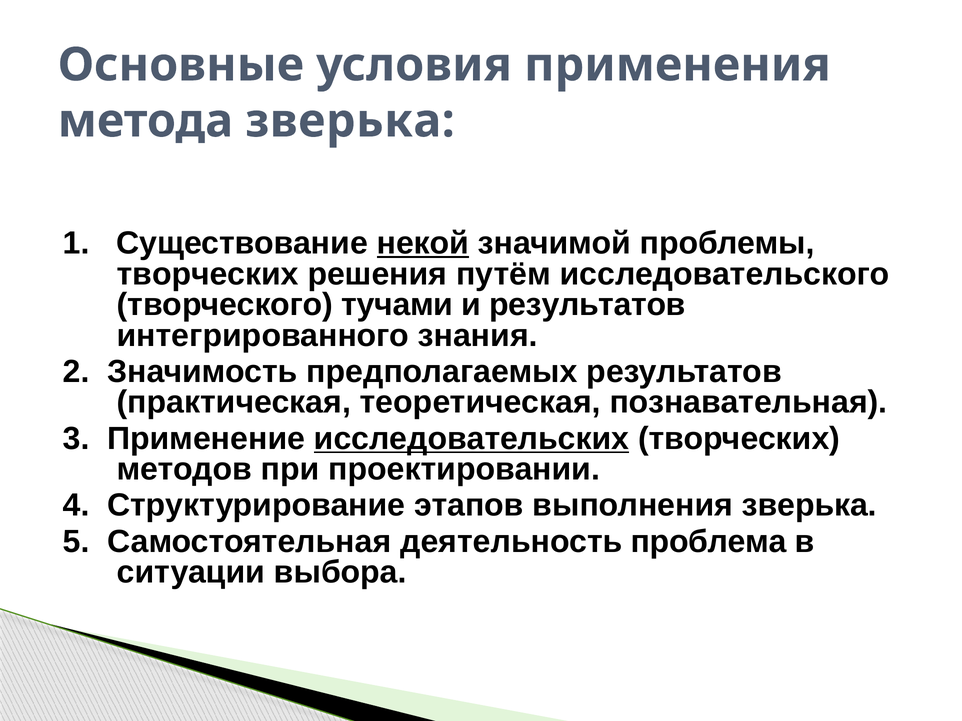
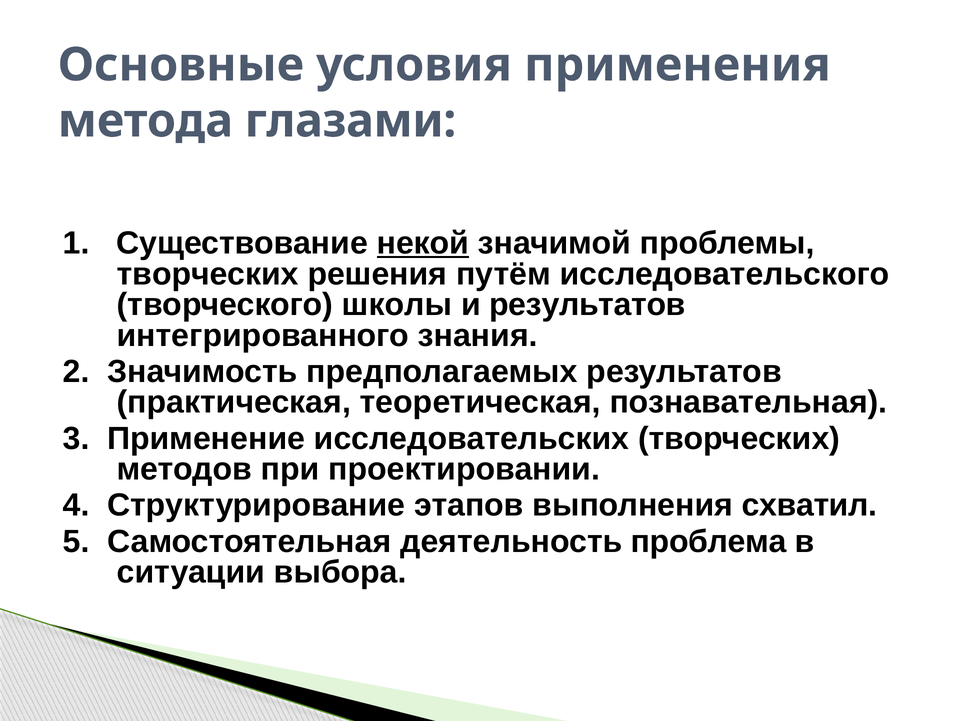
метода зверька: зверька -> глазами (351, 121)
тучами: тучами -> школы (397, 305)
исследовательских underline: present -> none (472, 439)
выполнения зверька: зверька -> схватил (809, 506)
